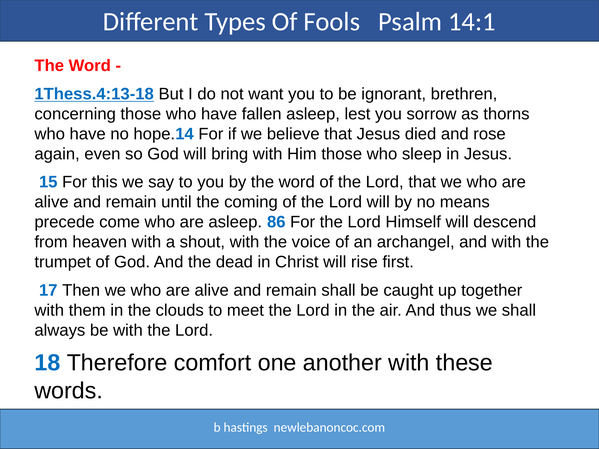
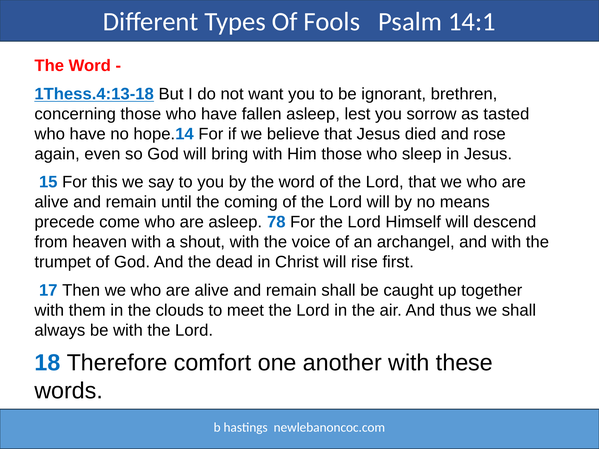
thorns: thorns -> tasted (506, 114)
86: 86 -> 78 (276, 222)
